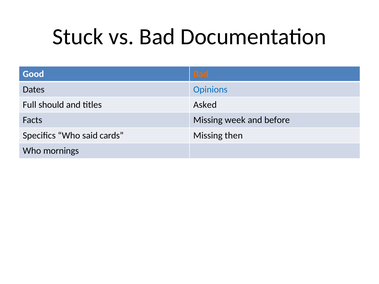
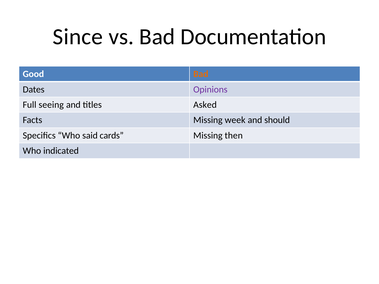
Stuck: Stuck -> Since (78, 37)
Opinions colour: blue -> purple (210, 89)
should: should -> seeing (51, 105)
before: before -> should (277, 120)
mornings: mornings -> indicated (61, 151)
